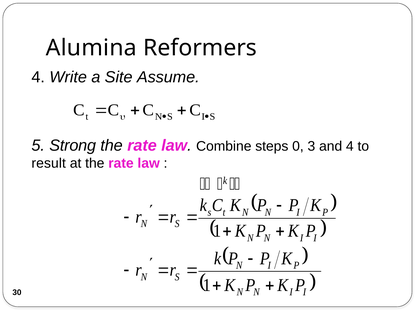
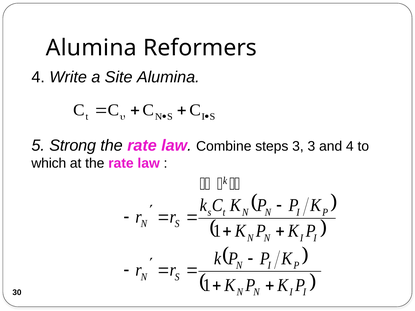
Site Assume: Assume -> Alumina (168, 77)
steps 0: 0 -> 3 (298, 146)
result: result -> which (49, 163)
